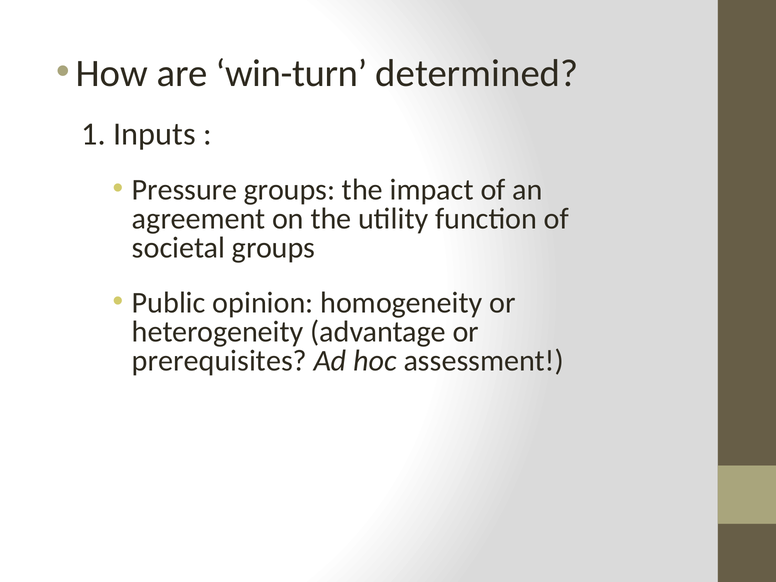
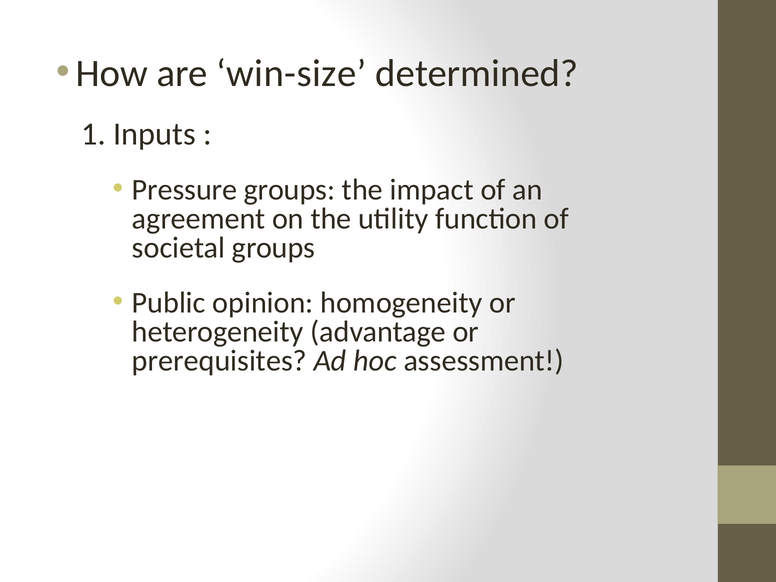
win-turn: win-turn -> win-size (291, 74)
